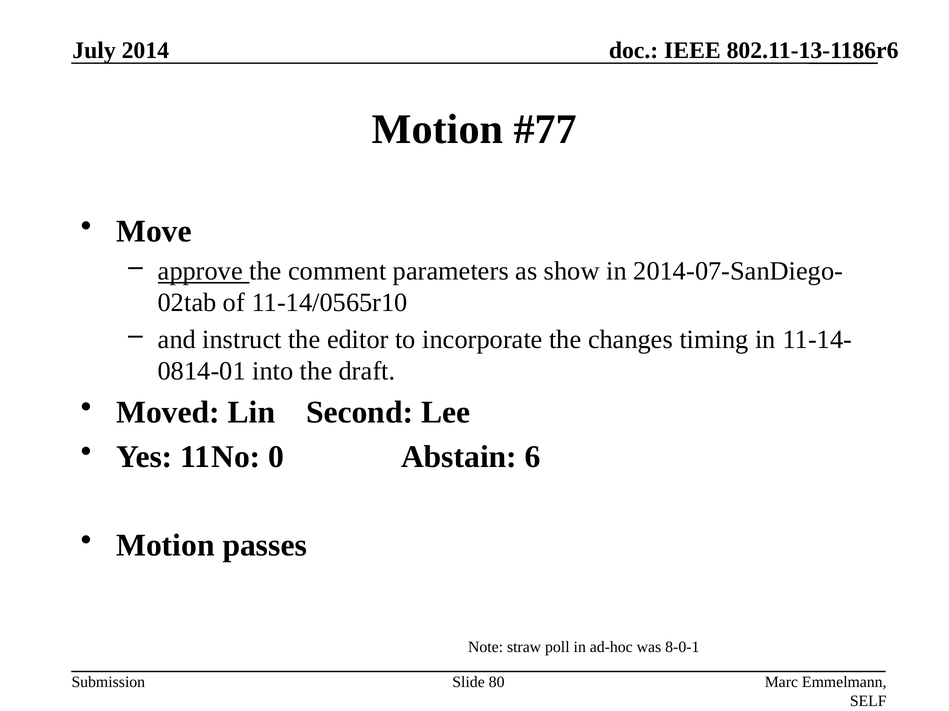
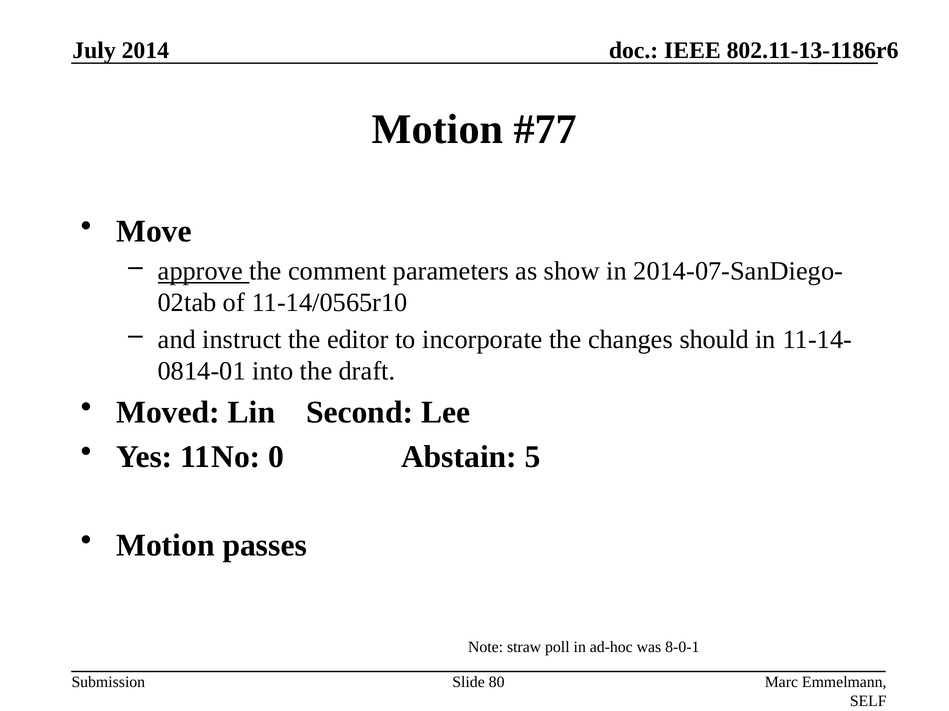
timing: timing -> should (714, 340)
6: 6 -> 5 (533, 457)
